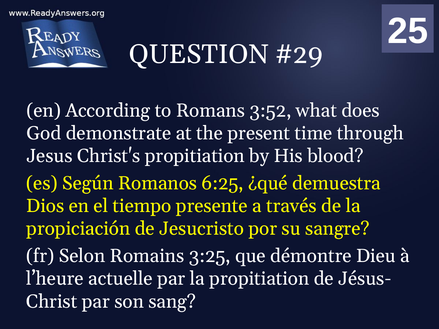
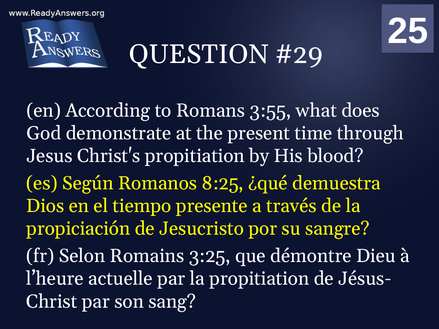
3:52: 3:52 -> 3:55 (270, 111)
6:25: 6:25 -> 8:25 (223, 183)
